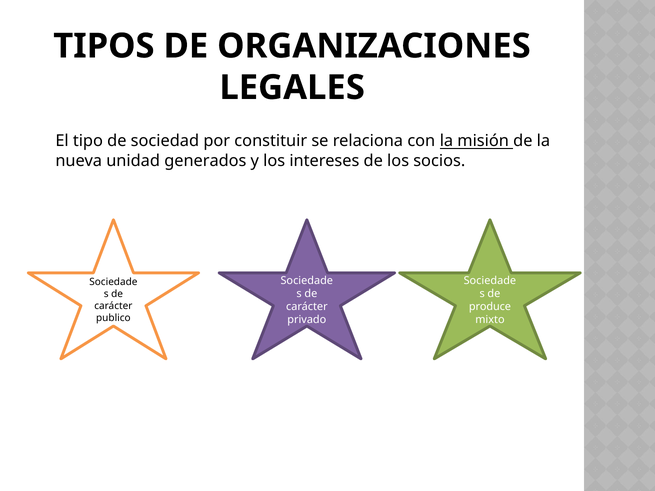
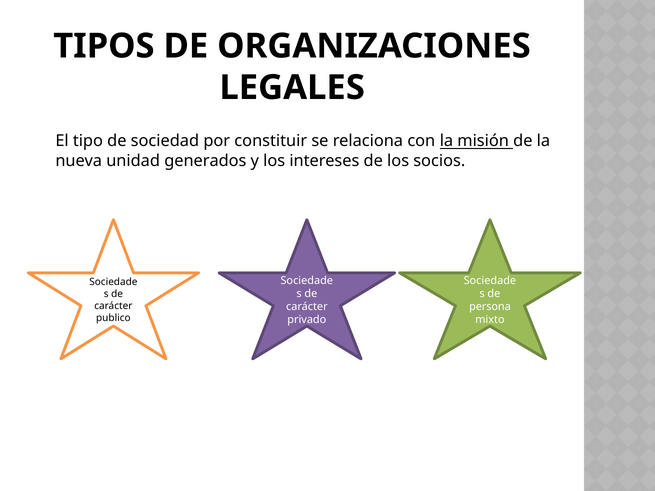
produce: produce -> persona (490, 307)
